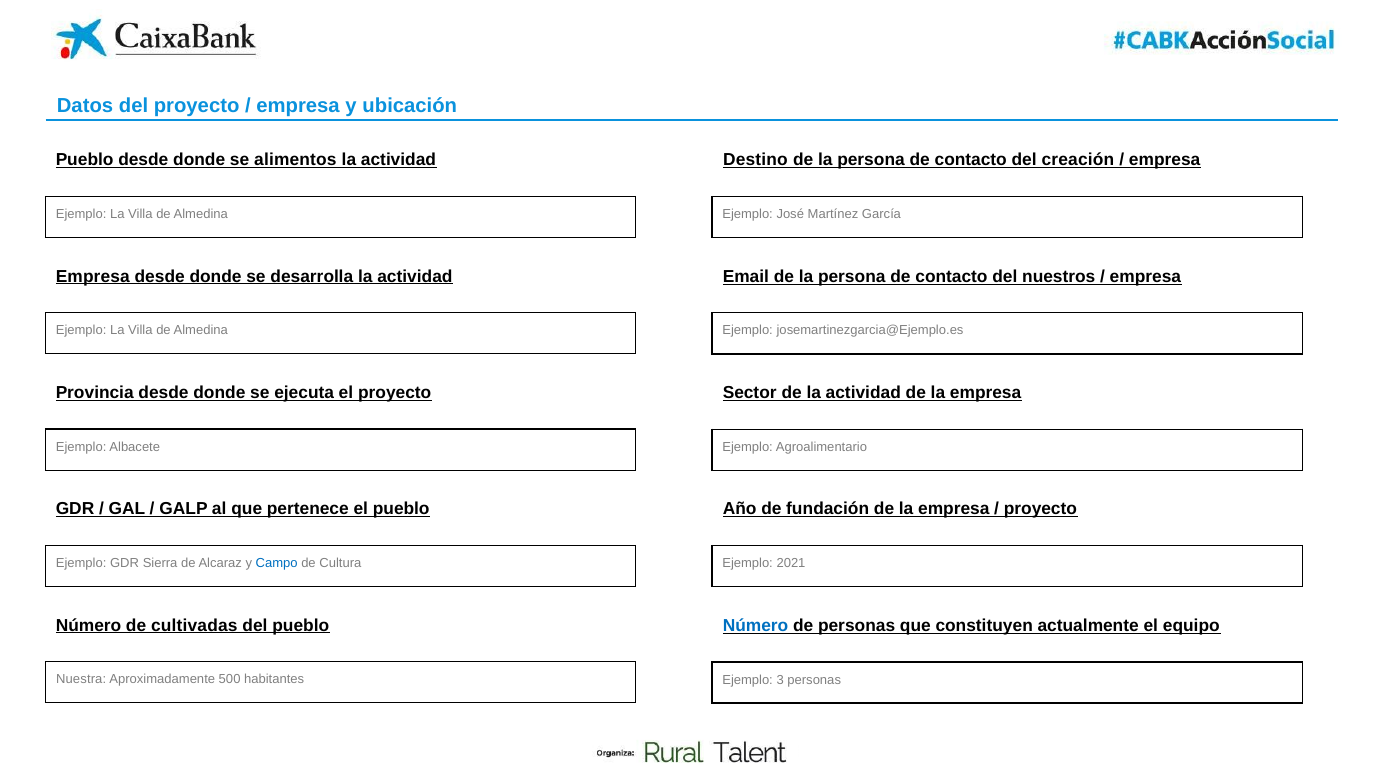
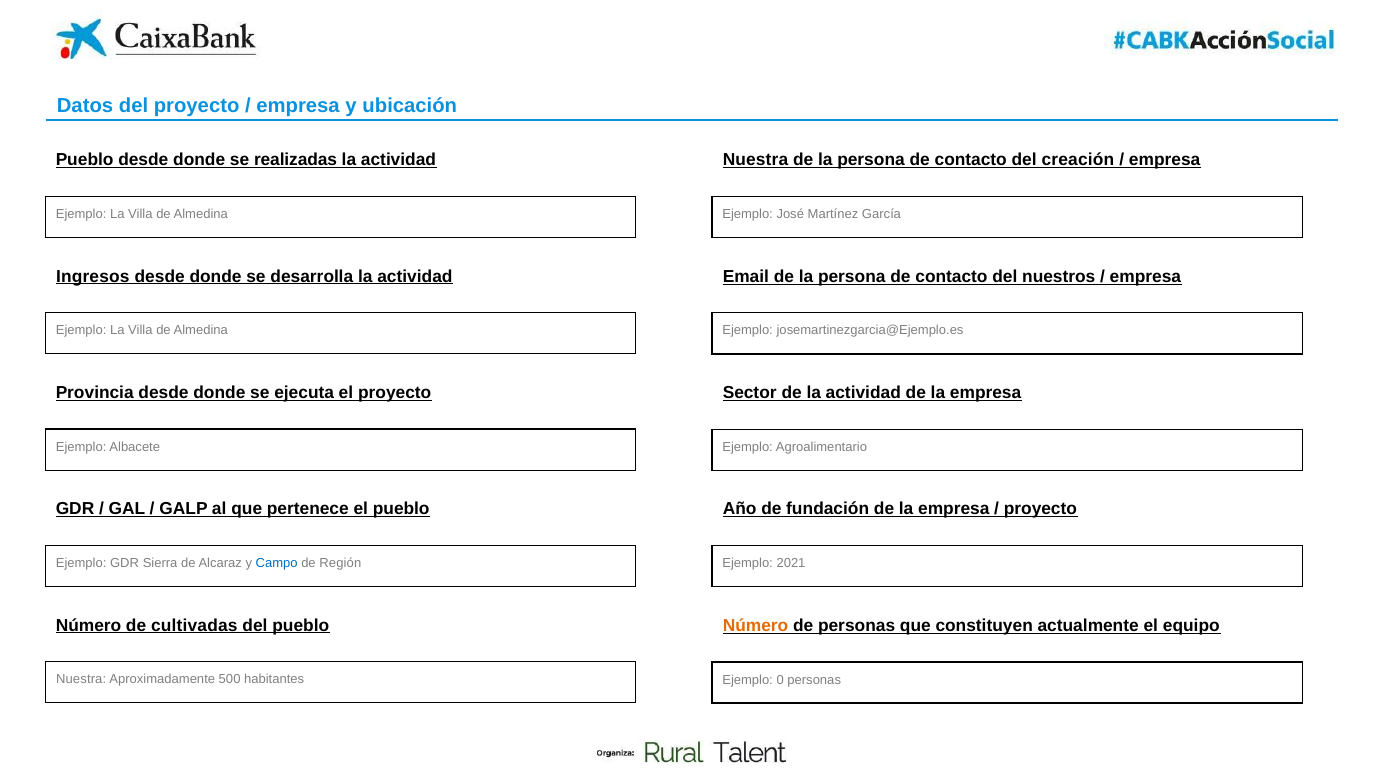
alimentos: alimentos -> realizadas (296, 160)
Destino: Destino -> Nuestra (755, 160)
Empresa: Empresa -> Ingresos (93, 276)
Cultura: Cultura -> Región (340, 563)
Número colour: blue -> orange (756, 626)
3: 3 -> 0 (780, 680)
